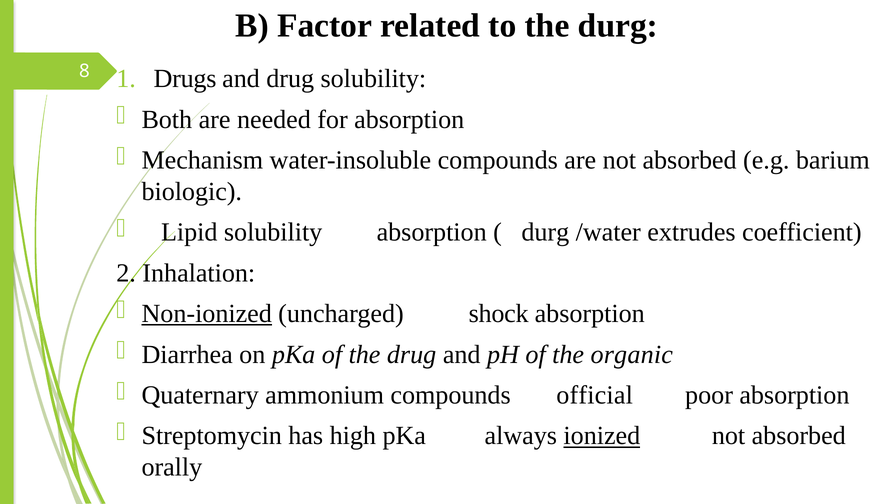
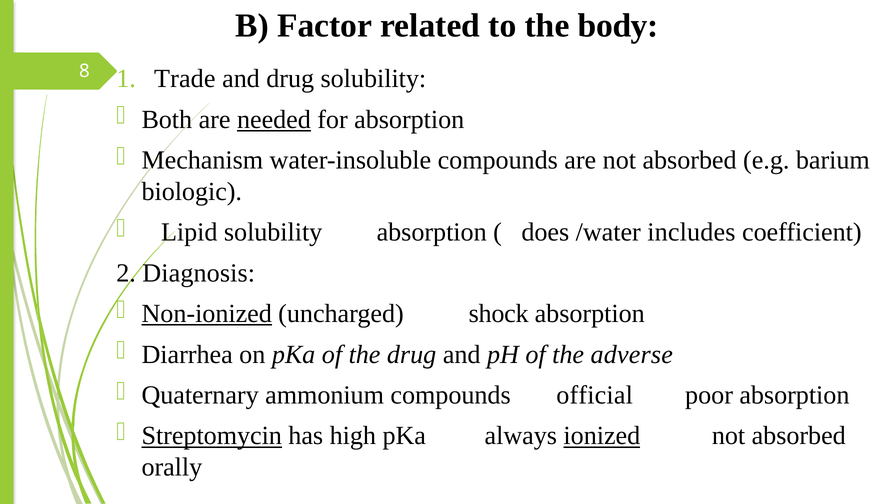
the durg: durg -> body (618, 26)
Drugs: Drugs -> Trade (185, 79)
needed underline: none -> present (274, 119)
durg: durg -> does (545, 232)
extrudes: extrudes -> includes (691, 232)
Inhalation: Inhalation -> Diagnosis (199, 273)
organic: organic -> adverse (632, 354)
Streptomycin underline: none -> present (212, 436)
